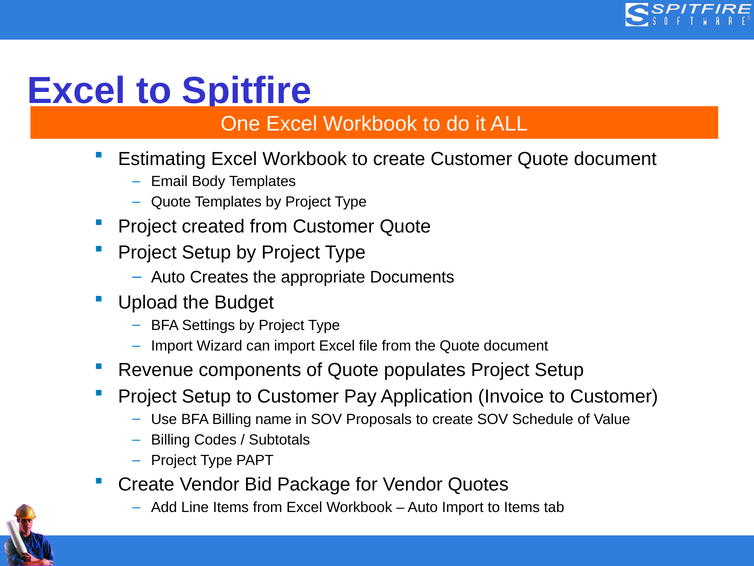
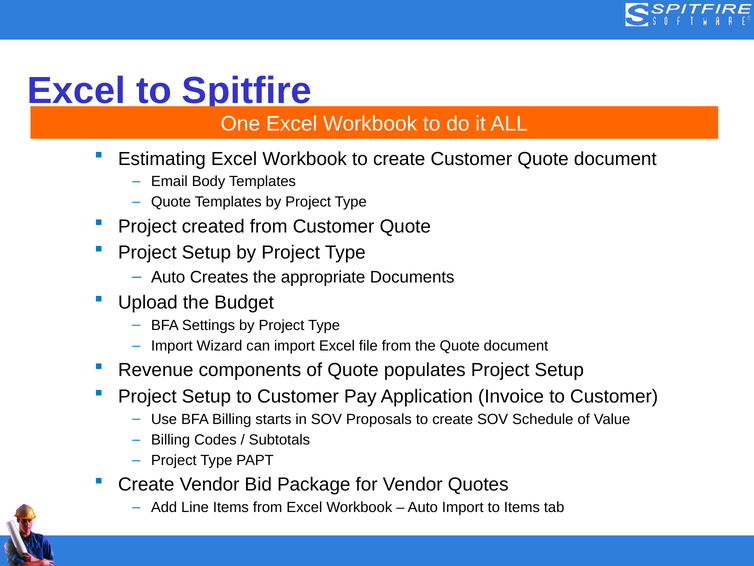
name: name -> starts (273, 419)
